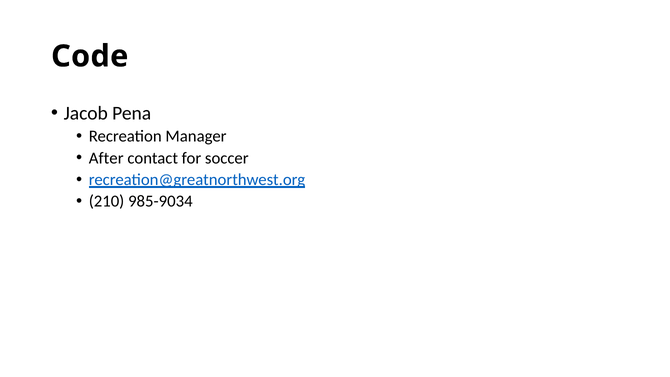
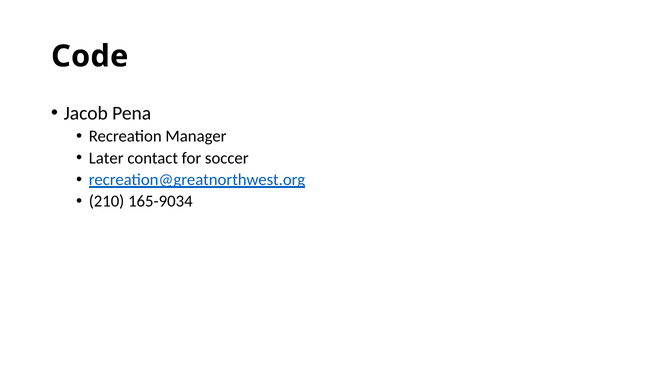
After: After -> Later (106, 158)
985-9034: 985-9034 -> 165-9034 (160, 201)
